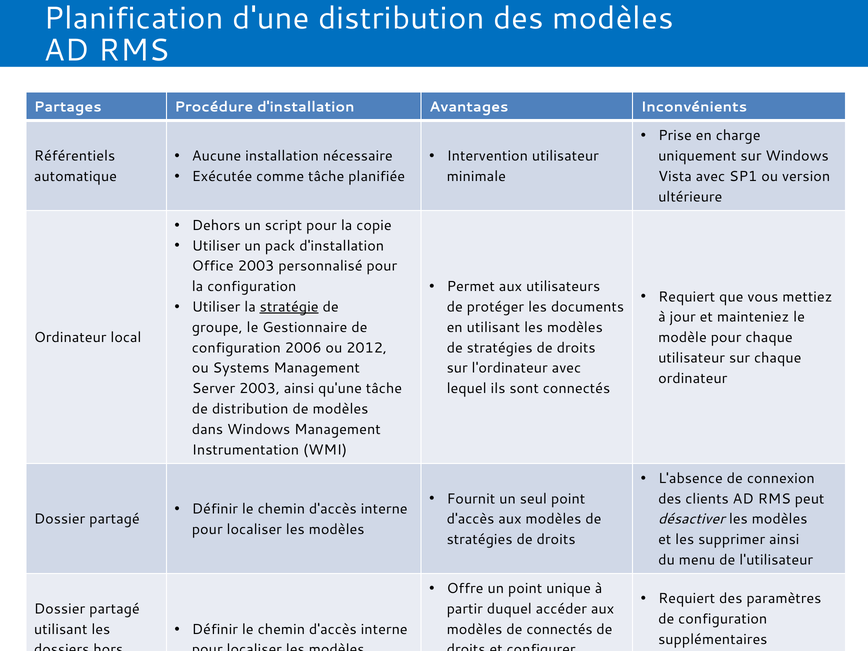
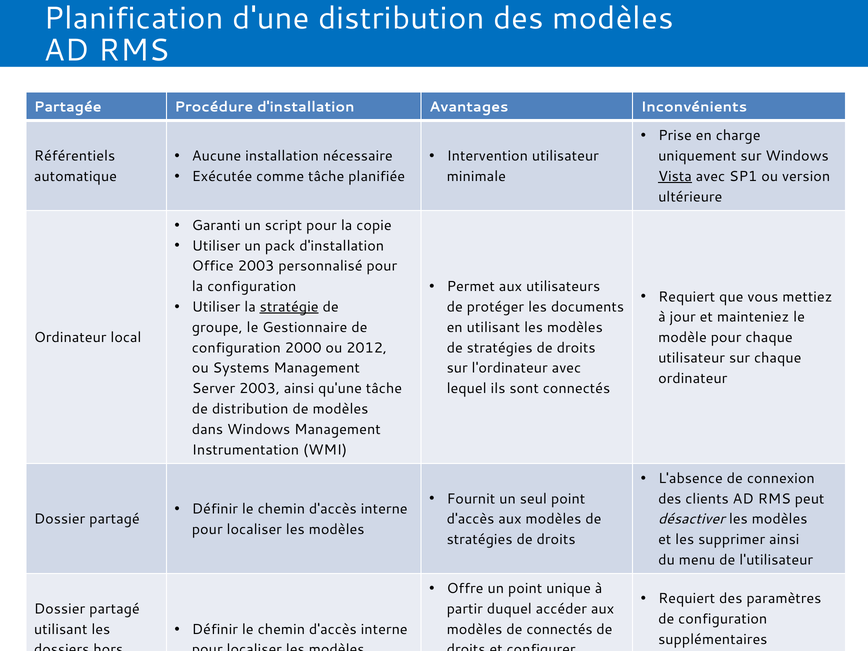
Partages: Partages -> Partagée (68, 107)
Vista underline: none -> present (675, 176)
Dehors: Dehors -> Garanti (216, 225)
2006: 2006 -> 2000 (303, 348)
